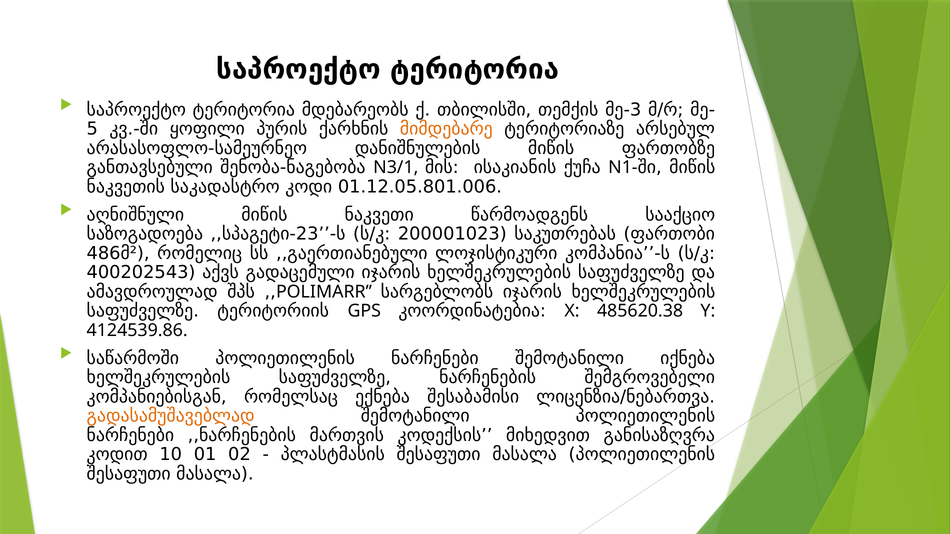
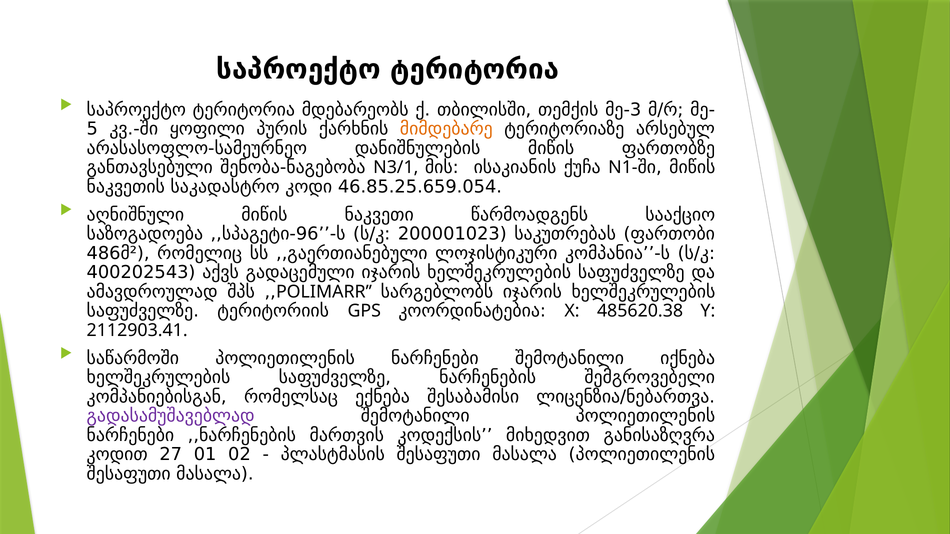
01.12.05.801.006: 01.12.05.801.006 -> 46.85.25.659.054 (420, 187)
,,სპაგეტი-23’’-ს: ,,სპაგეტი-23’’-ს -> ,,სპაგეტი-96’’-ს (278, 234)
4124539.86: 4124539.86 -> 2112903.41 (137, 330)
გადასამუშავებლად colour: orange -> purple (171, 416)
10: 10 -> 27 (171, 455)
